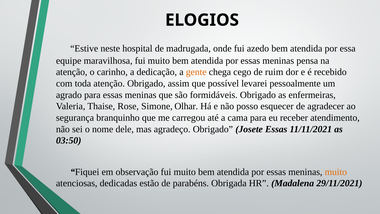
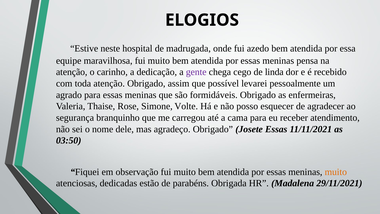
gente colour: orange -> purple (196, 72)
ruim: ruim -> linda (274, 72)
Olhar: Olhar -> Volte (186, 106)
